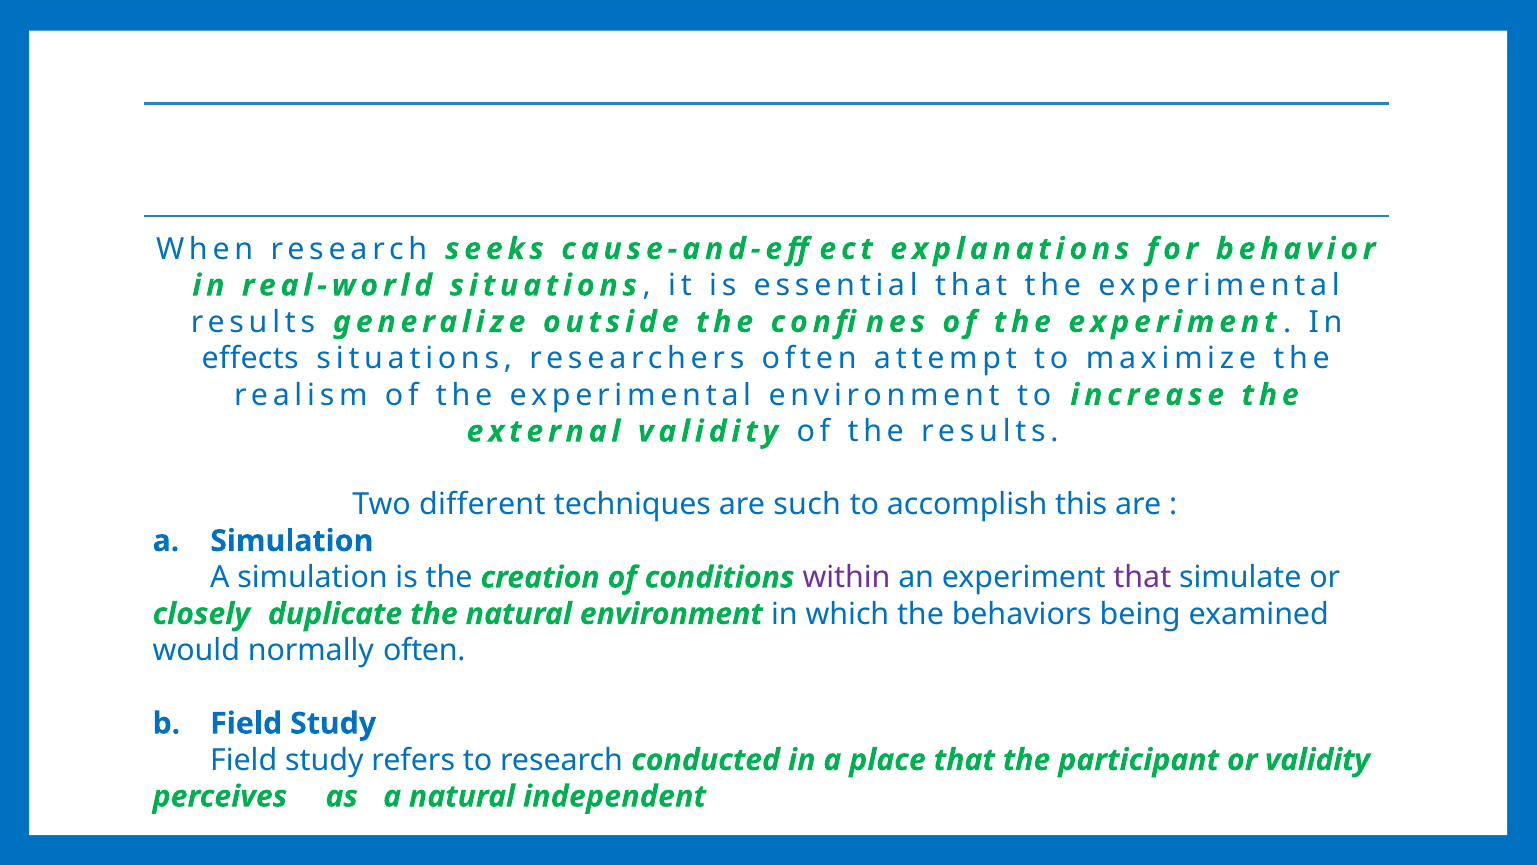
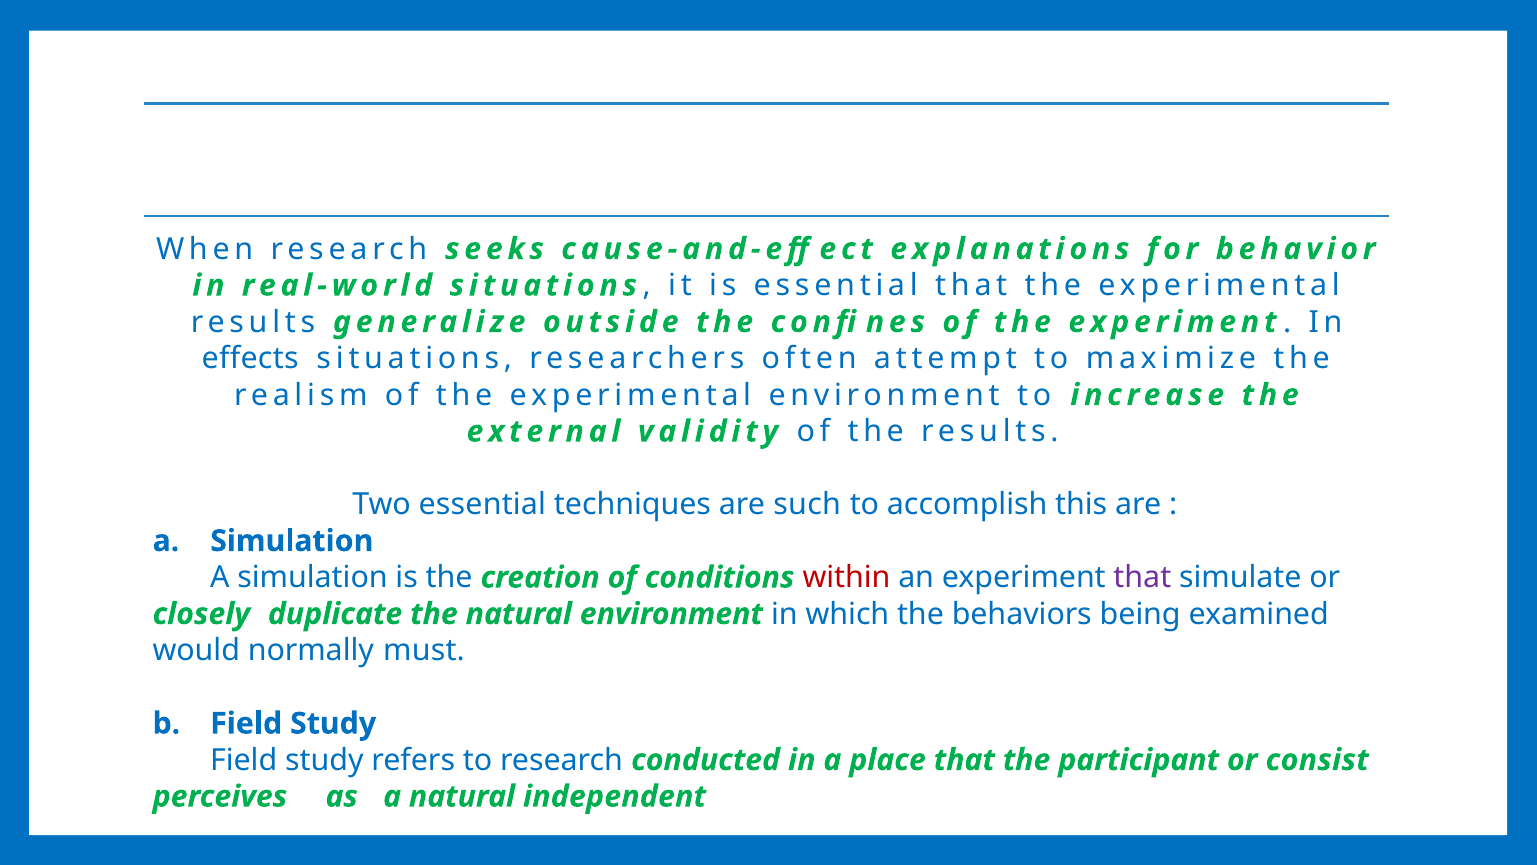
Two different: different -> essential (482, 504)
within colour: purple -> red (846, 577)
normally often: often -> must (424, 650)
or validity: validity -> consist (1317, 760)
